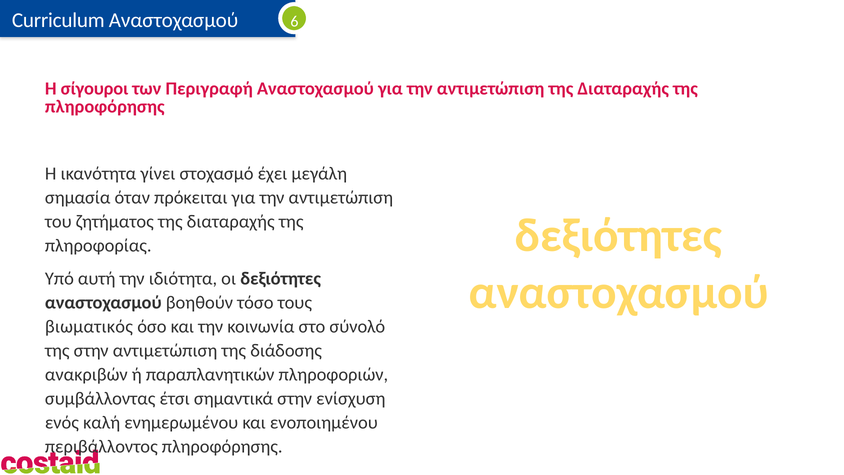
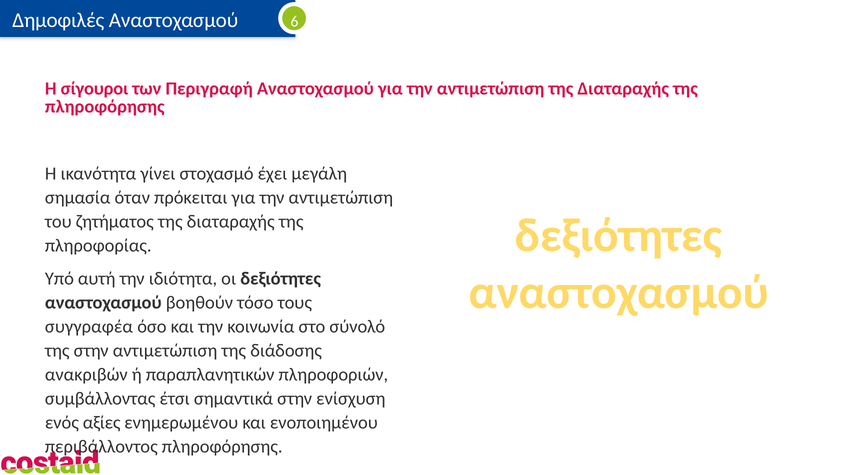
Curriculum: Curriculum -> Δημοφιλές (58, 20)
βιωματικός: βιωματικός -> συγγραφέα (89, 327)
καλή: καλή -> αξίες (102, 422)
